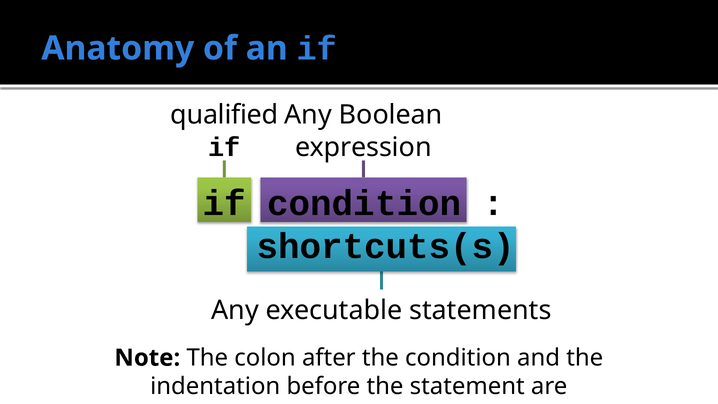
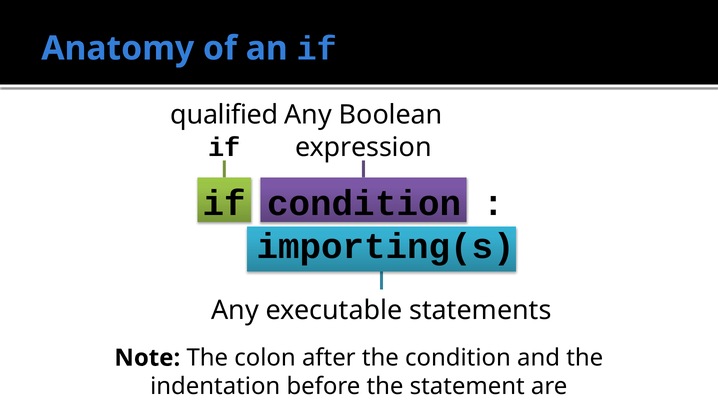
shortcuts(s: shortcuts(s -> importing(s (386, 247)
